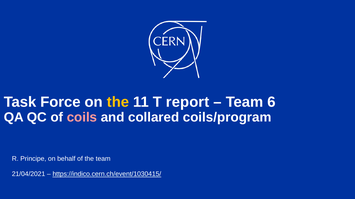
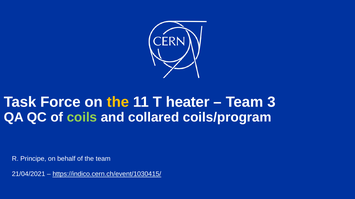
report: report -> heater (188, 102)
6: 6 -> 3 (272, 102)
coils colour: pink -> light green (82, 118)
